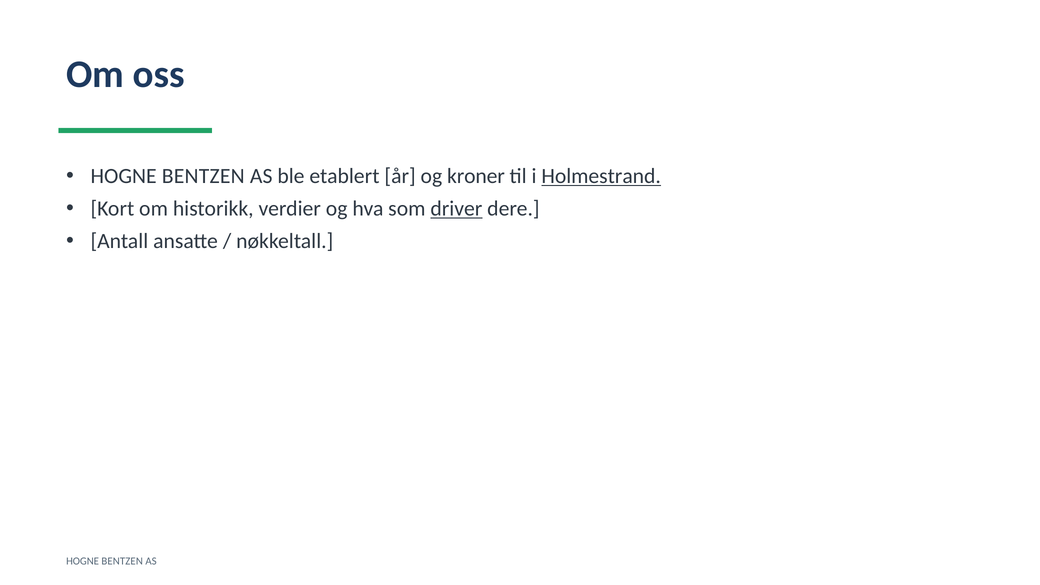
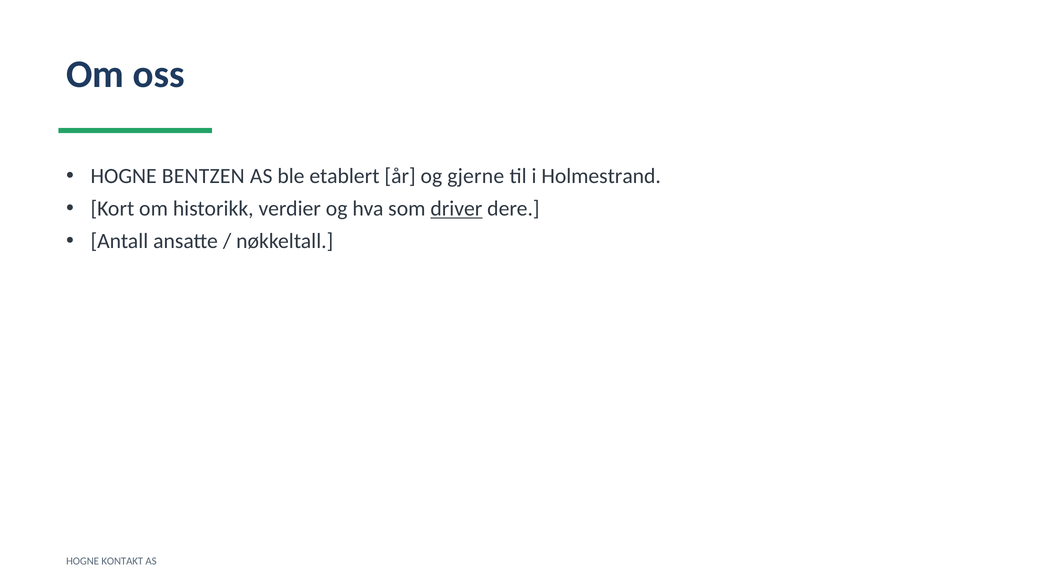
kroner: kroner -> gjerne (476, 176)
Holmestrand underline: present -> none (601, 176)
BENTZEN: BENTZEN -> KONTAKT (122, 561)
